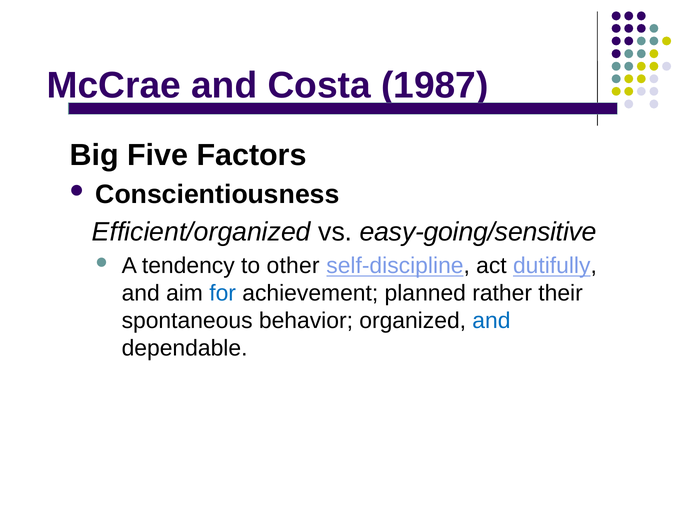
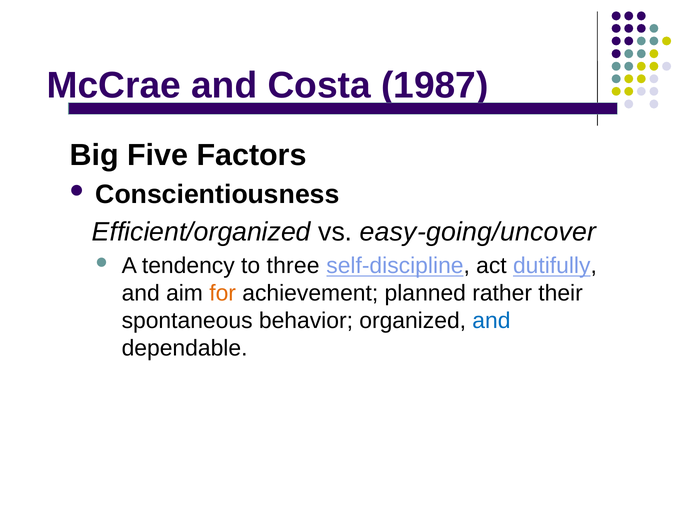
easy-going/sensitive: easy-going/sensitive -> easy-going/uncover (478, 232)
other: other -> three (293, 266)
for colour: blue -> orange (223, 294)
